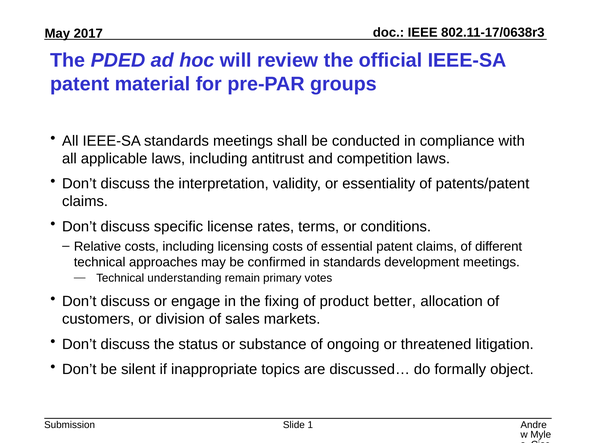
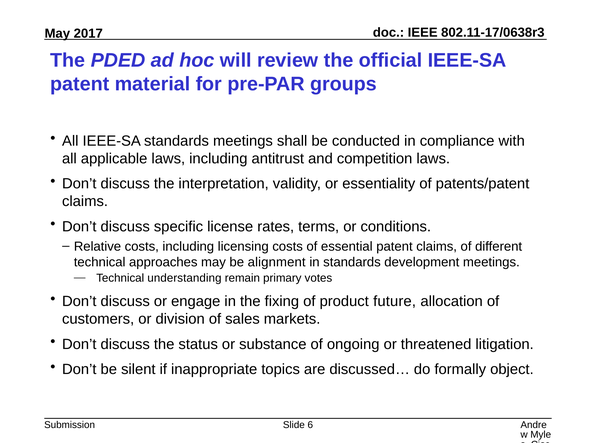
confirmed: confirmed -> alignment (277, 262)
better: better -> future (395, 301)
1: 1 -> 6 (310, 425)
